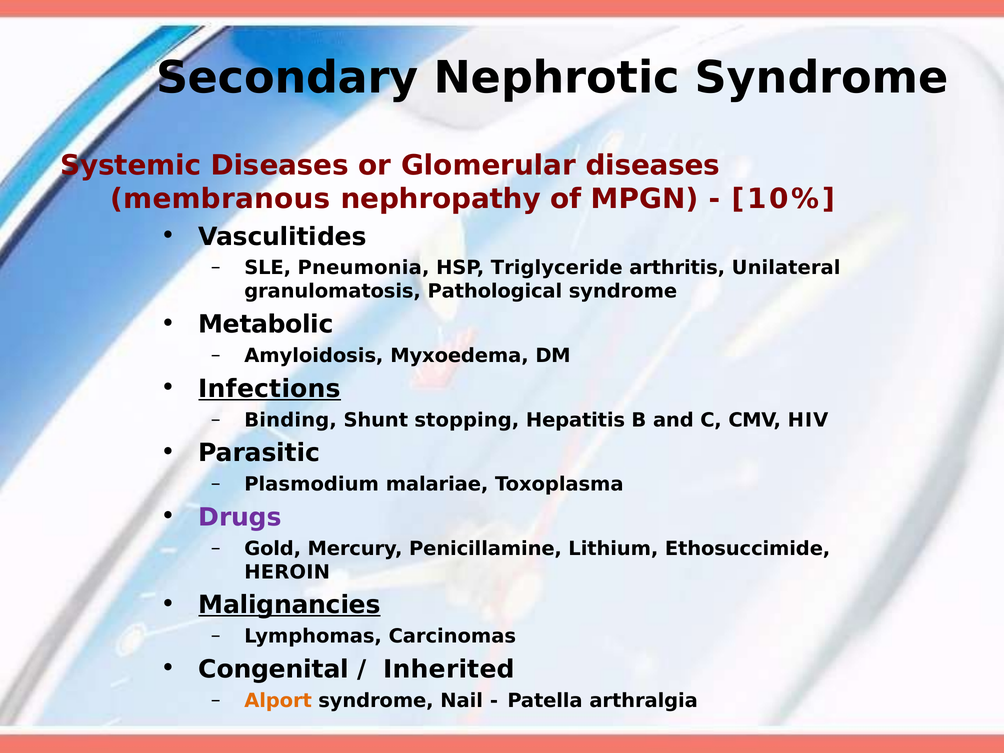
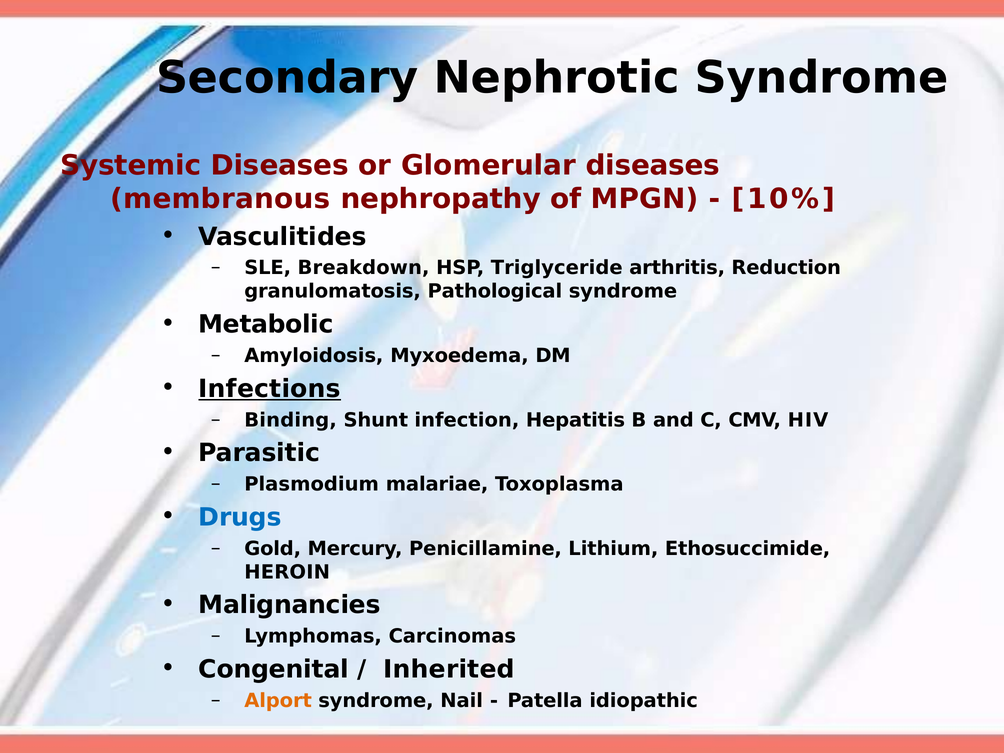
Pneumonia: Pneumonia -> Breakdown (364, 268)
Unilateral: Unilateral -> Reduction (786, 268)
stopping: stopping -> infection (467, 420)
Drugs colour: purple -> blue (240, 518)
Malignancies underline: present -> none (289, 605)
arthralgia: arthralgia -> idiopathic (644, 701)
